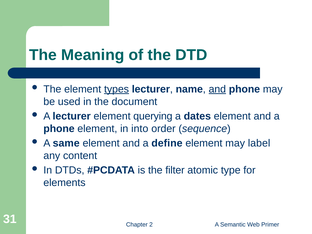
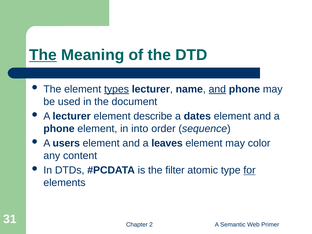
The underline: none -> present (43, 55)
querying: querying -> describe (153, 116)
same: same -> users (66, 143)
define: define -> leaves (167, 143)
label: label -> color (259, 143)
for underline: none -> present (249, 170)
